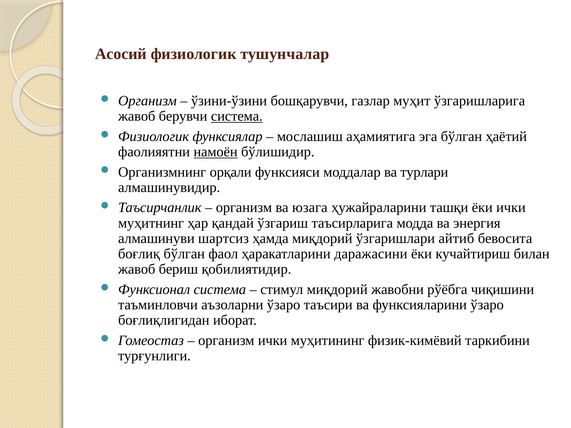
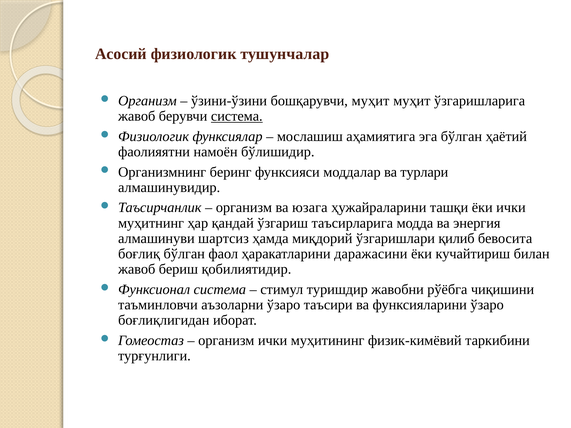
бошқарувчи газлар: газлар -> муҳит (371, 101)
намоён underline: present -> none (216, 152)
орқали: орқали -> беринг (231, 172)
айтиб: айтиб -> қилиб (456, 239)
стимул миқдорий: миқдорий -> туришдир (337, 290)
